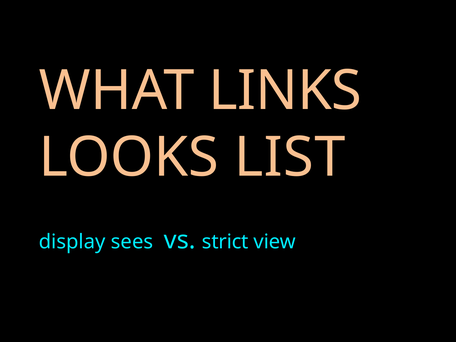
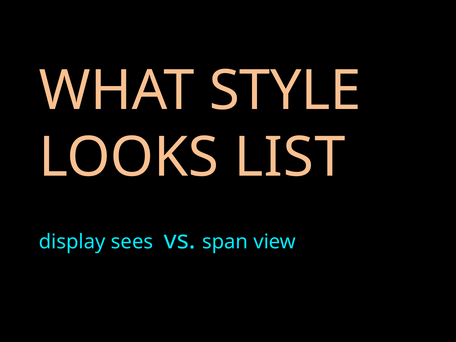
LINKS: LINKS -> STYLE (285, 91)
strict: strict -> span (225, 242)
